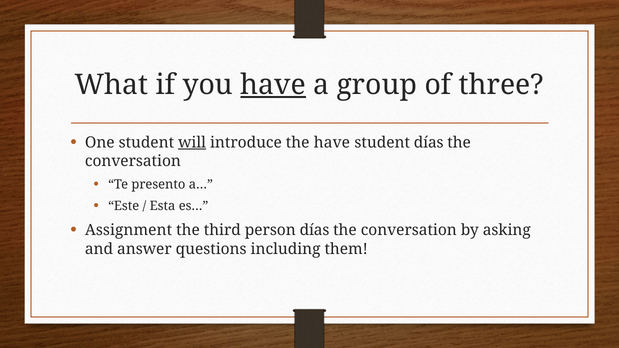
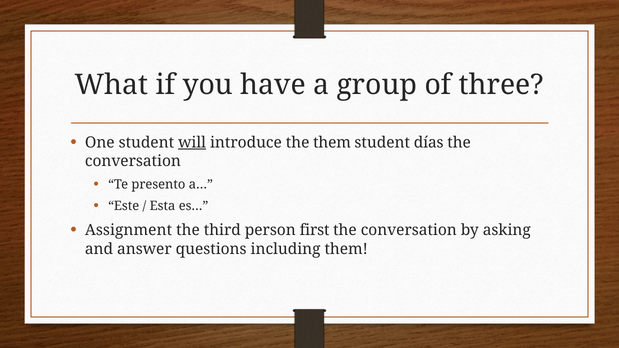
have underline: present -> none (273, 85)
the have: have -> them (332, 143)
person días: días -> first (315, 230)
